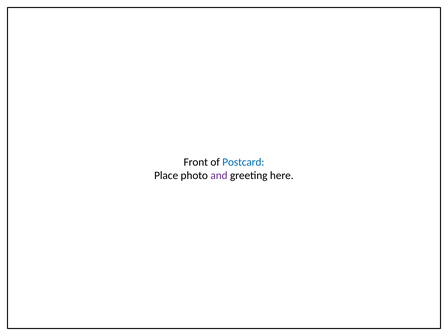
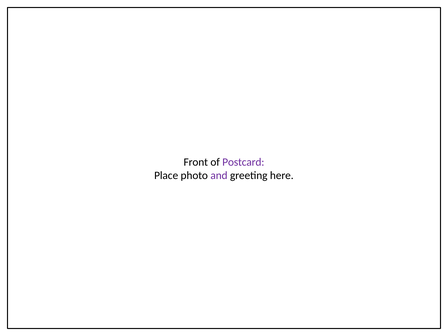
Postcard colour: blue -> purple (243, 162)
